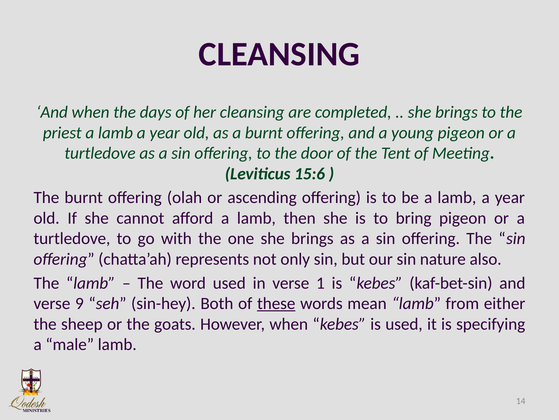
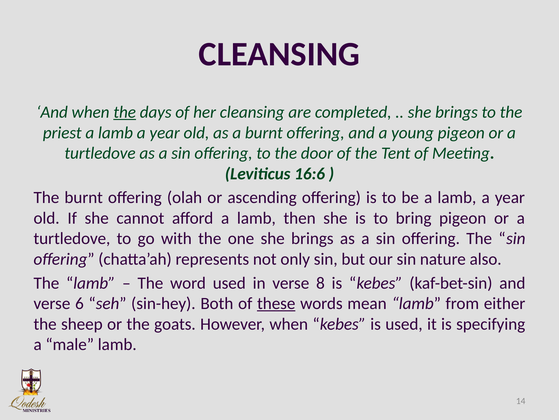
the underline: none -> present (125, 112)
15:6: 15:6 -> 16:6 (310, 173)
1: 1 -> 8 (320, 283)
9: 9 -> 6 (79, 303)
